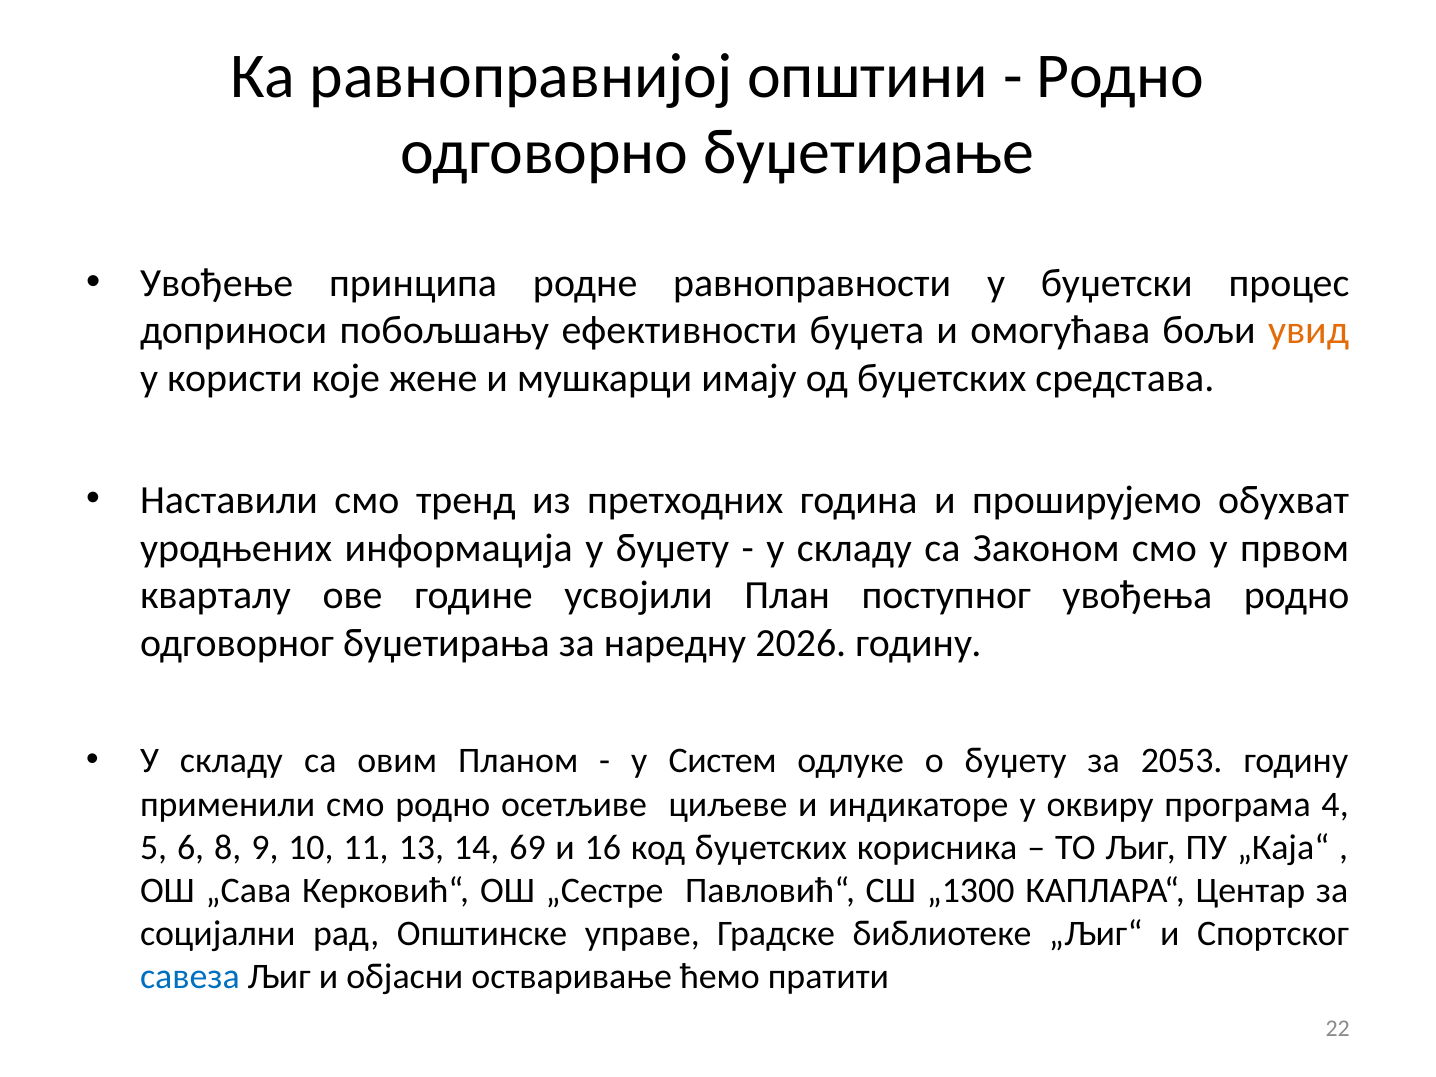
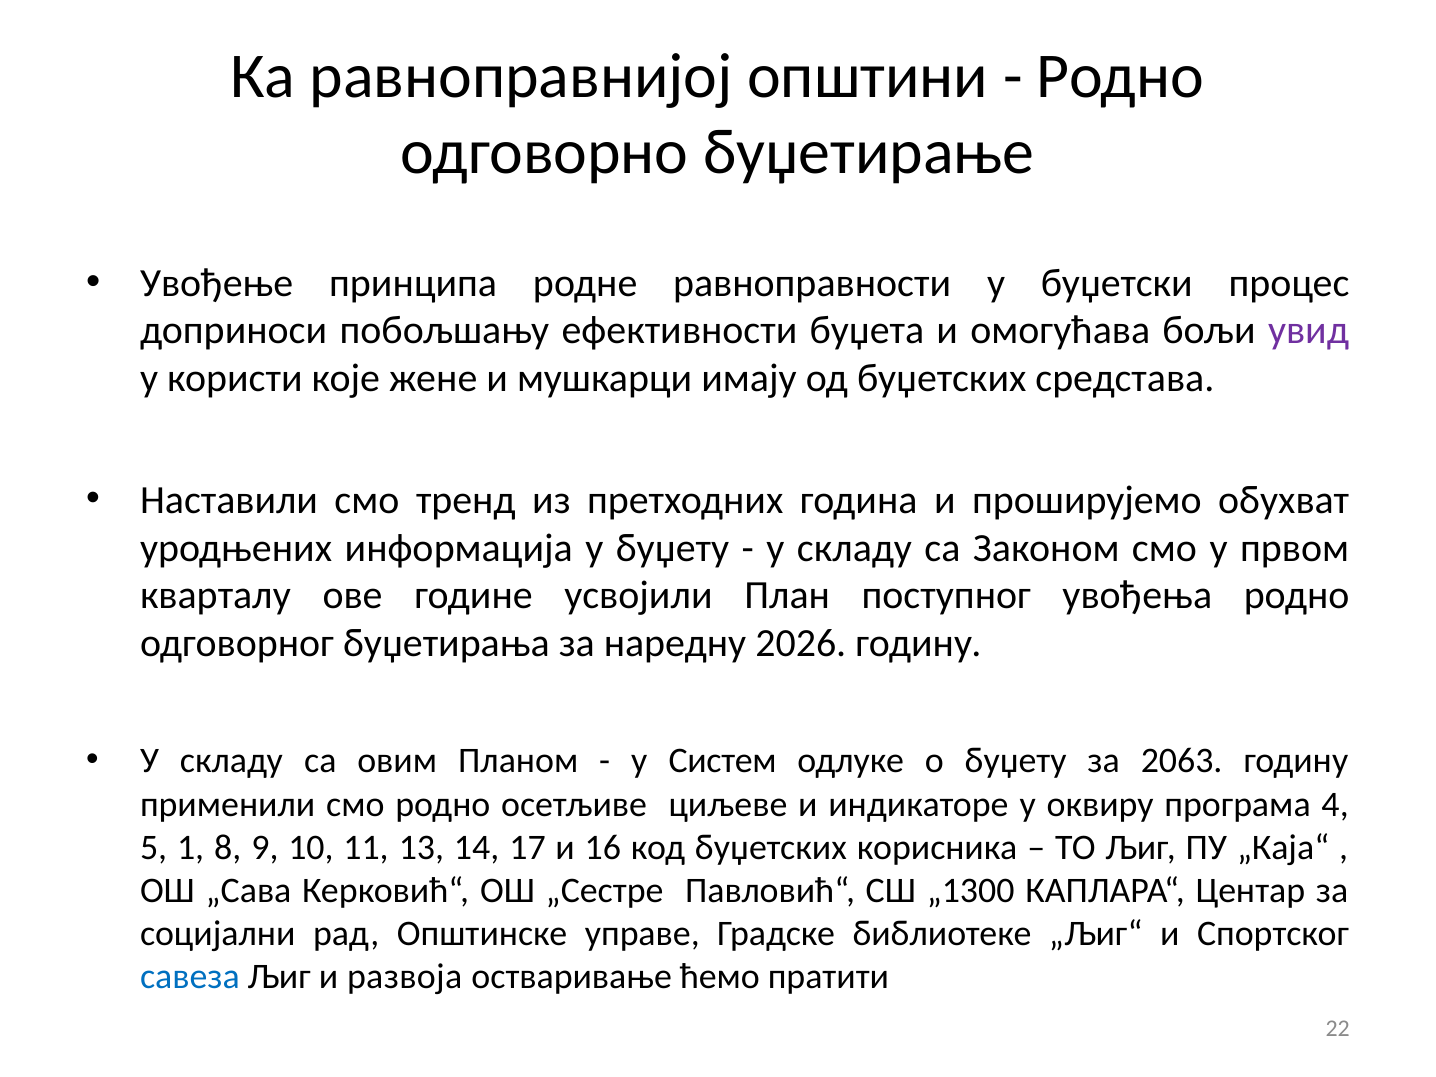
увид colour: orange -> purple (1309, 331)
2053: 2053 -> 2063 (1182, 761)
6: 6 -> 1 (191, 847)
69: 69 -> 17 (528, 847)
објасни: објасни -> развоја (405, 977)
